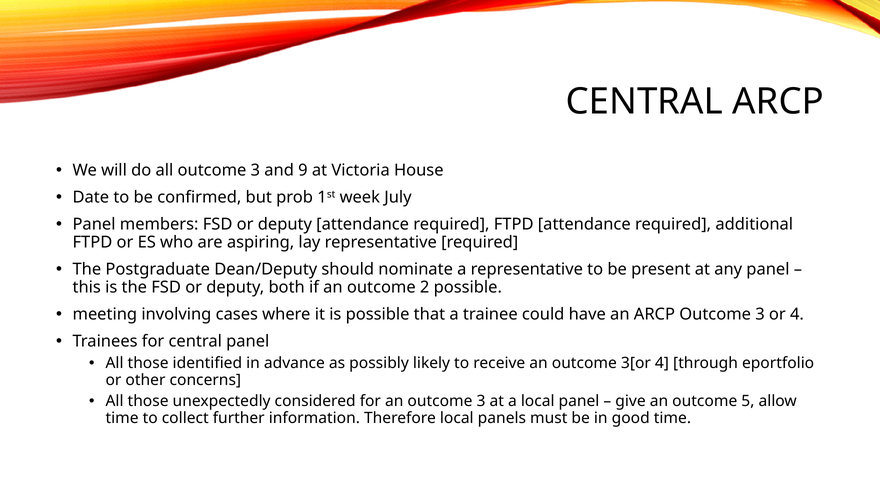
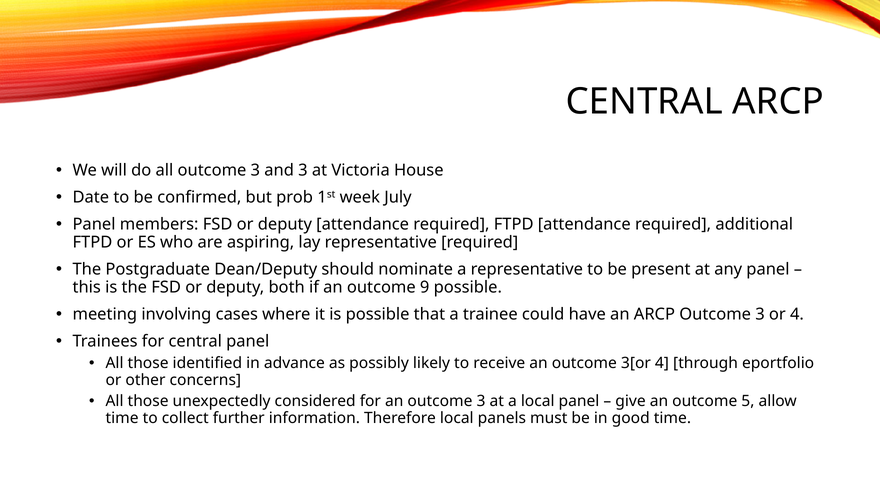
and 9: 9 -> 3 (303, 171)
2: 2 -> 9 (425, 287)
